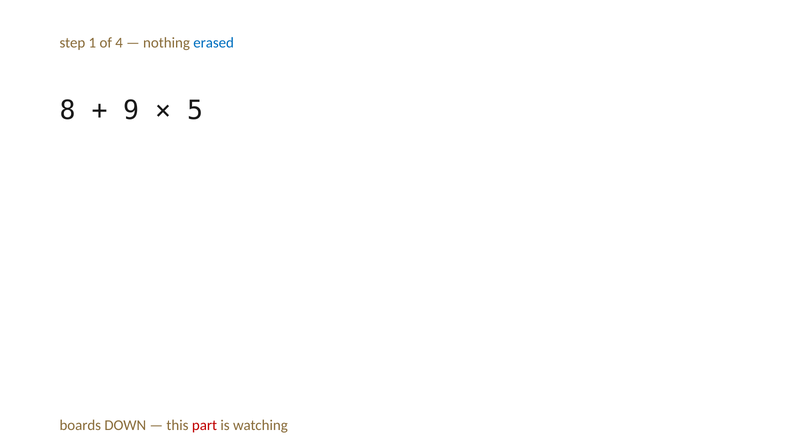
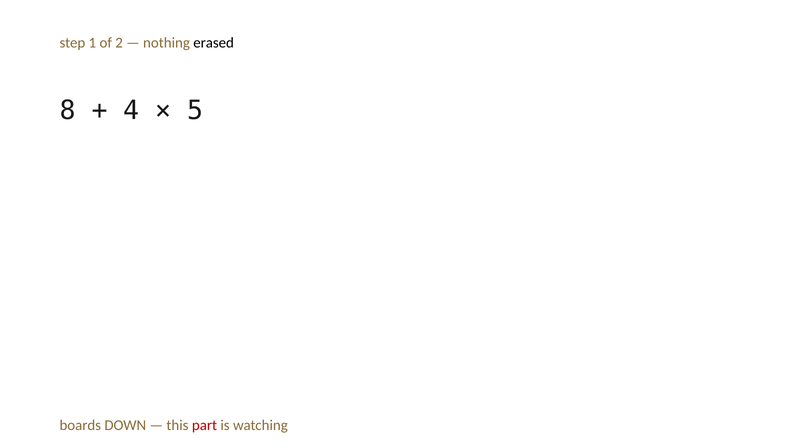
4: 4 -> 2 (119, 43)
erased colour: blue -> black (214, 43)
9: 9 -> 4 (131, 110)
